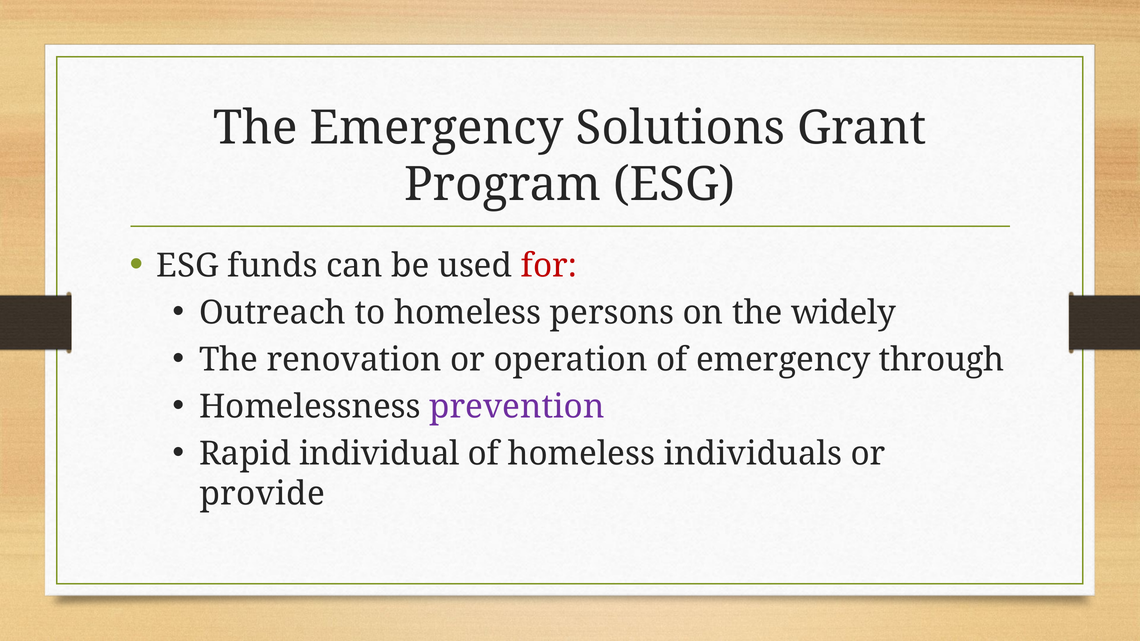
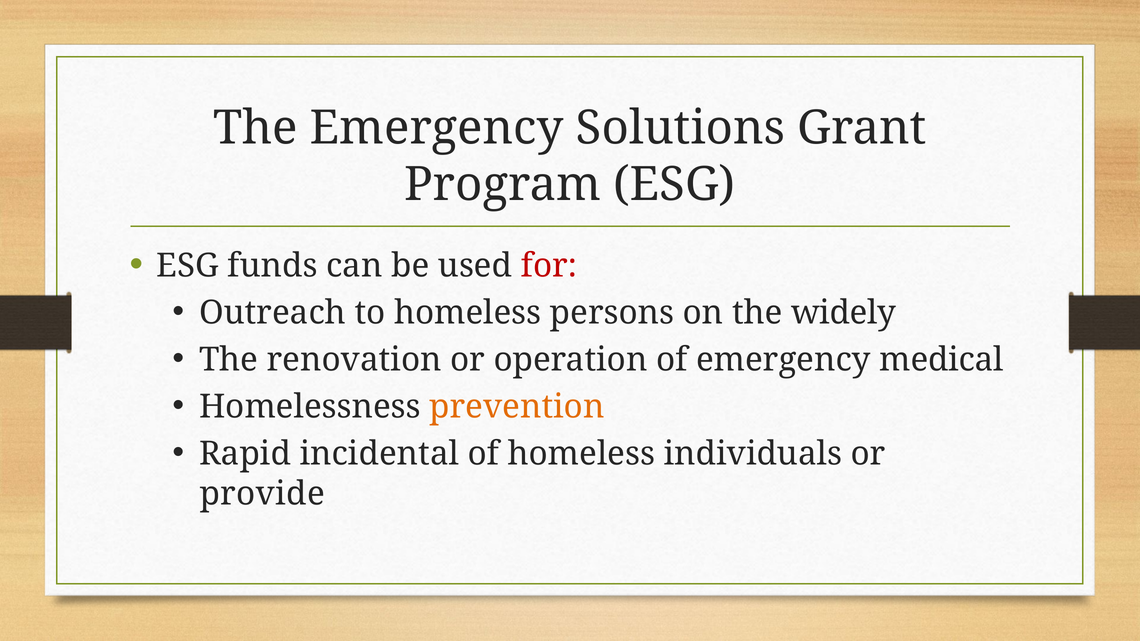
through: through -> medical (942, 360)
prevention colour: purple -> orange (517, 407)
individual: individual -> incidental (379, 454)
